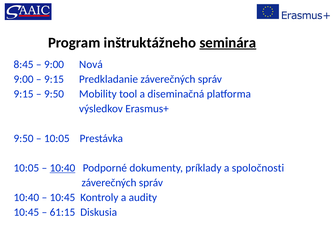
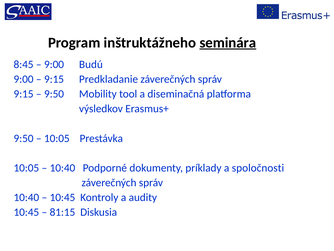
Nová: Nová -> Budú (91, 64)
10:40 underline: present -> none (62, 168)
61:15: 61:15 -> 81:15 (62, 212)
